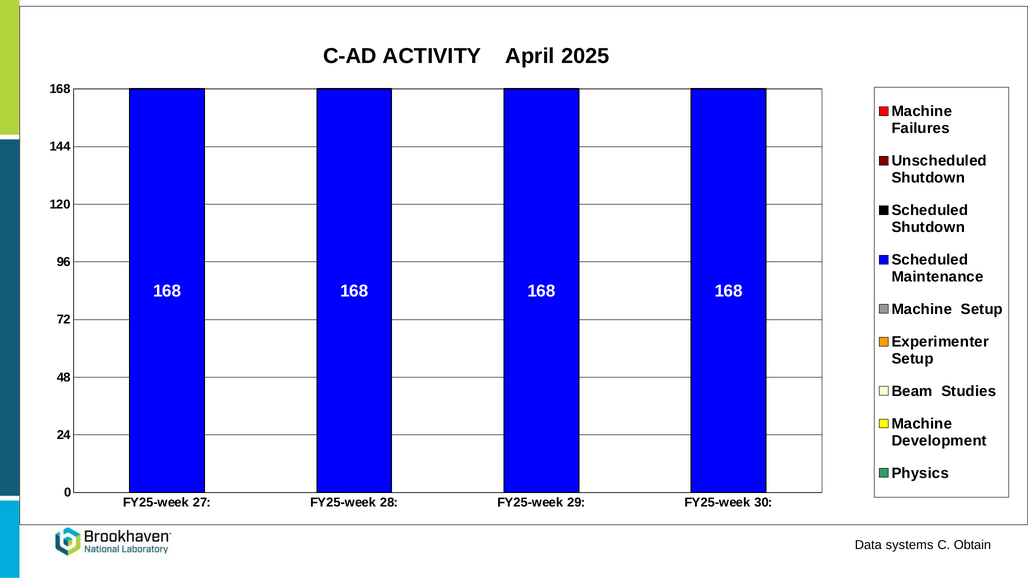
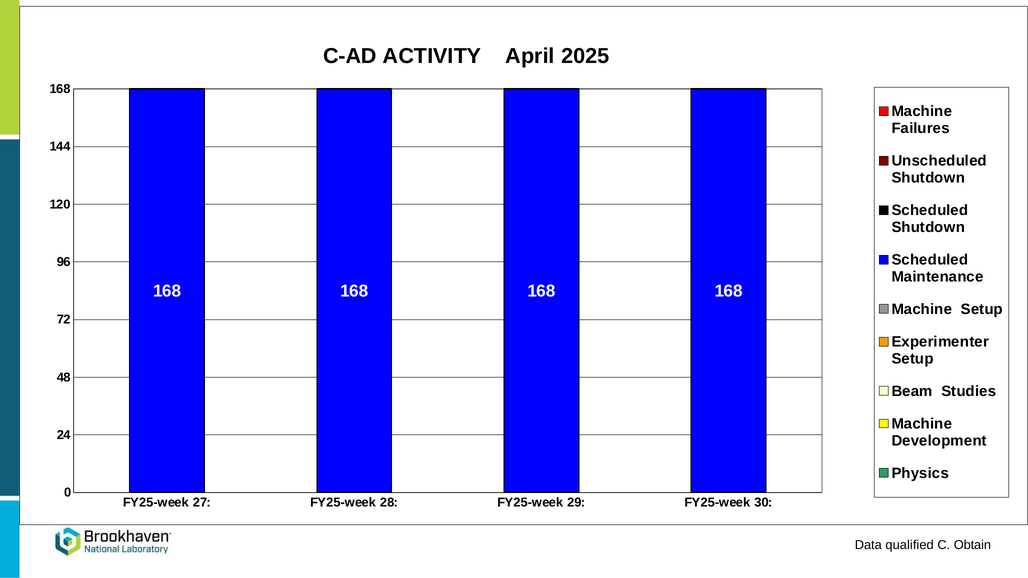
systems: systems -> qualified (910, 545)
